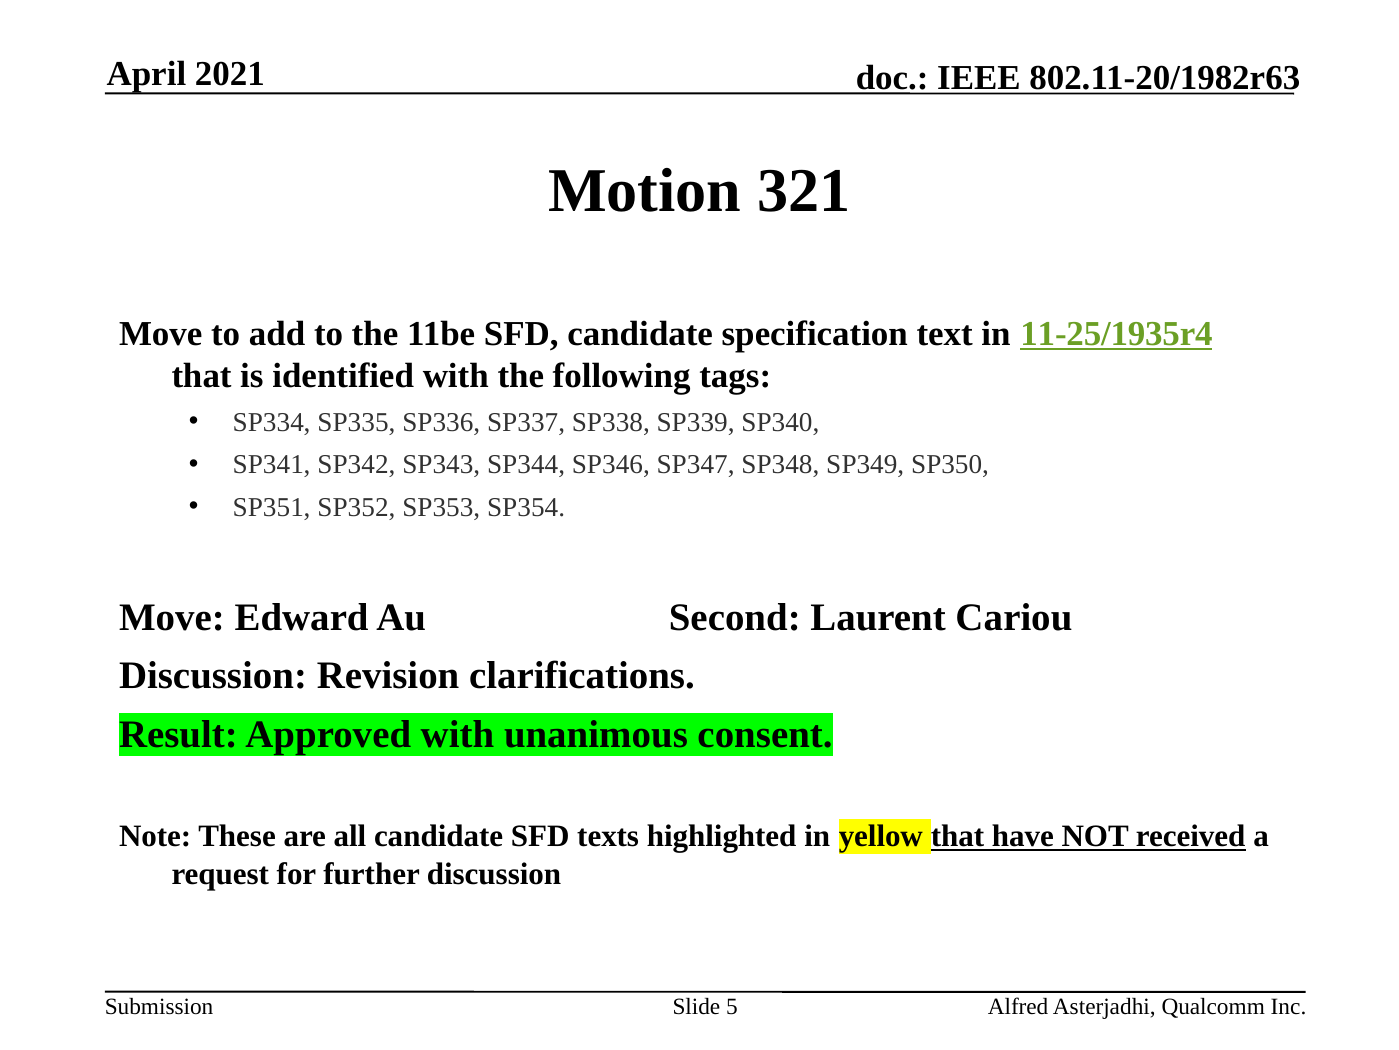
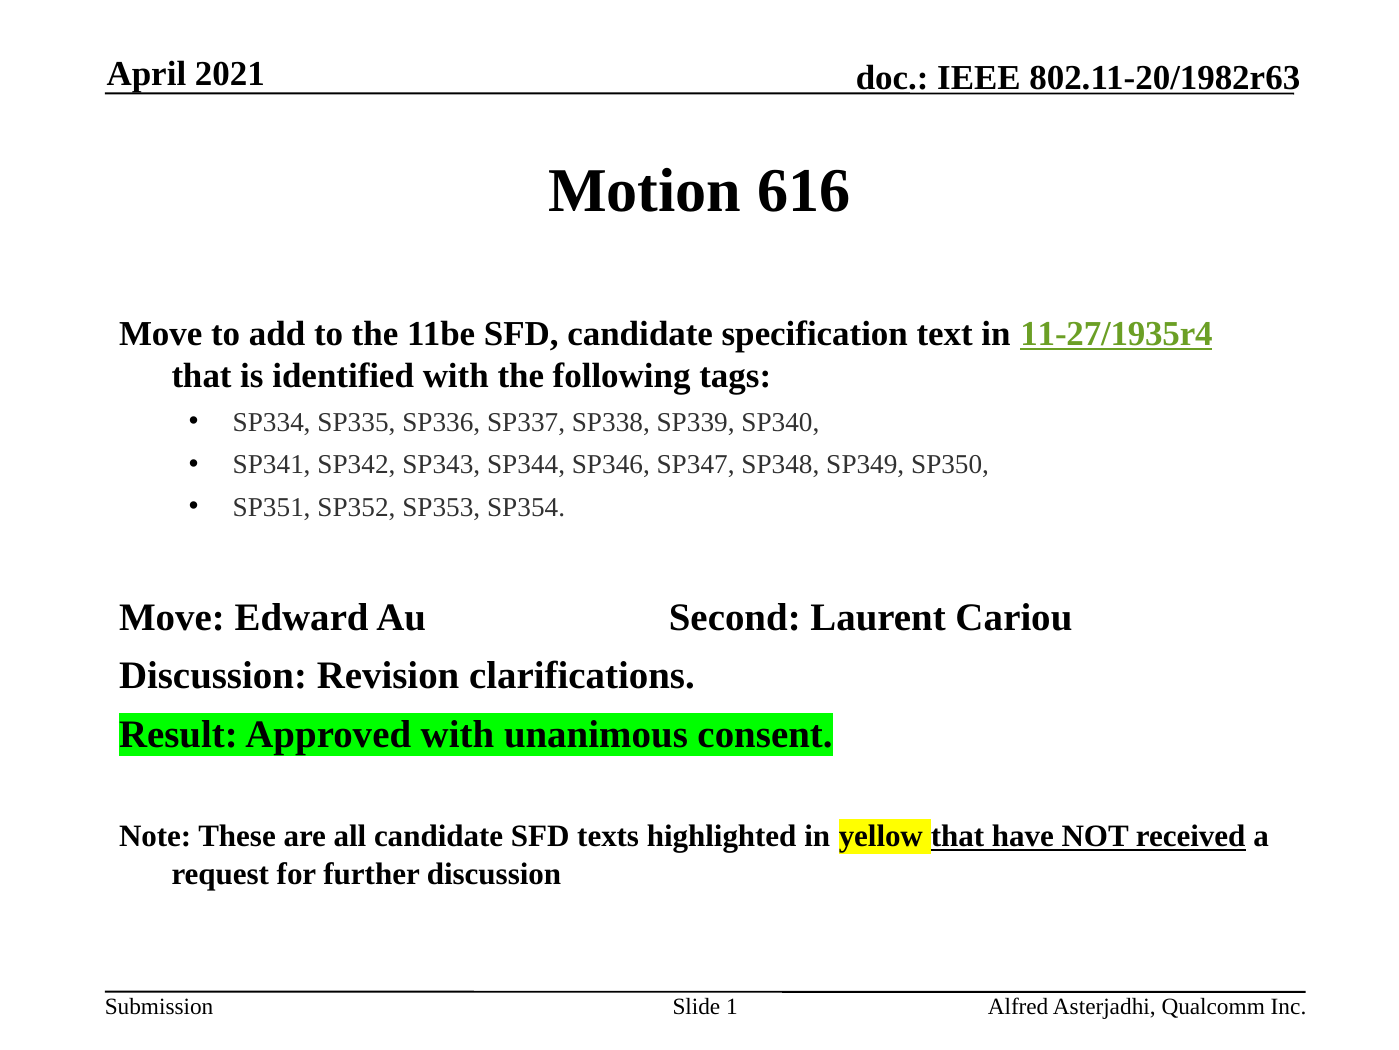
321: 321 -> 616 (804, 191)
11-25/1935r4: 11-25/1935r4 -> 11-27/1935r4 (1117, 334)
5: 5 -> 1 (732, 1006)
